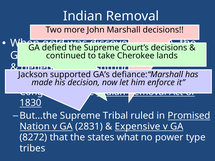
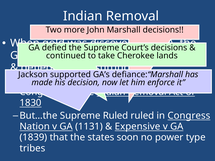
Supreme Tribal: Tribal -> Ruled (116, 116)
in Promised: Promised -> Congress (189, 116)
2831: 2831 -> 1131 (89, 127)
8272: 8272 -> 1839 (33, 138)
what: what -> soon (128, 138)
